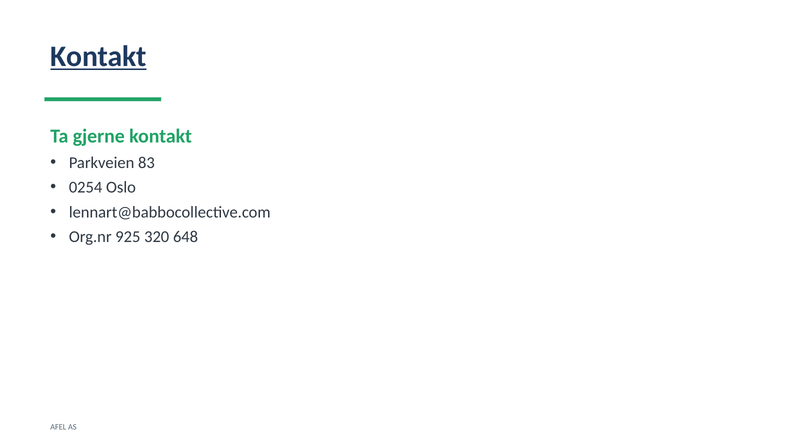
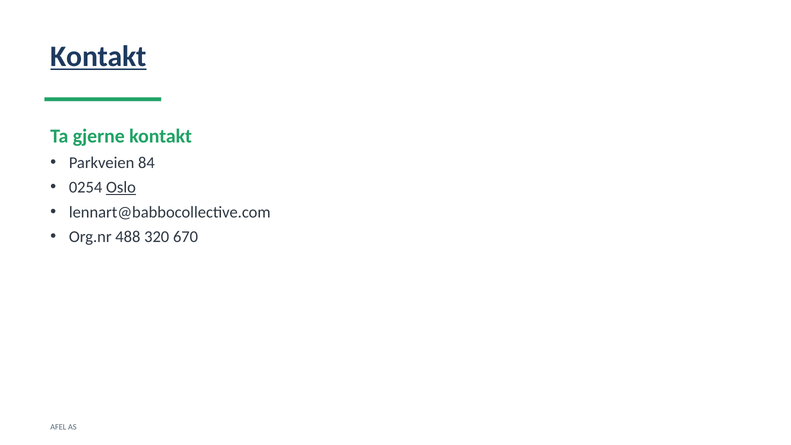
83: 83 -> 84 (146, 163)
Oslo underline: none -> present (121, 187)
925: 925 -> 488 (128, 237)
648: 648 -> 670 (186, 237)
